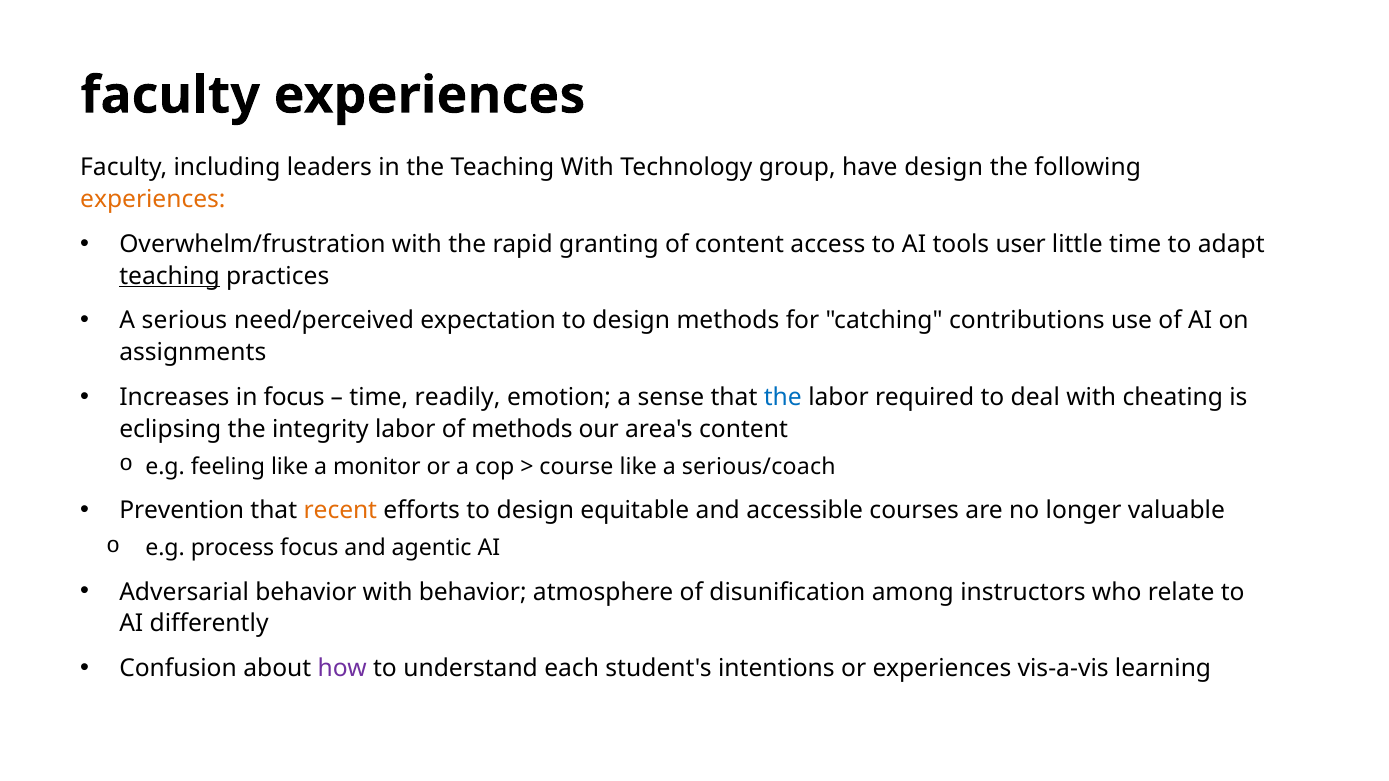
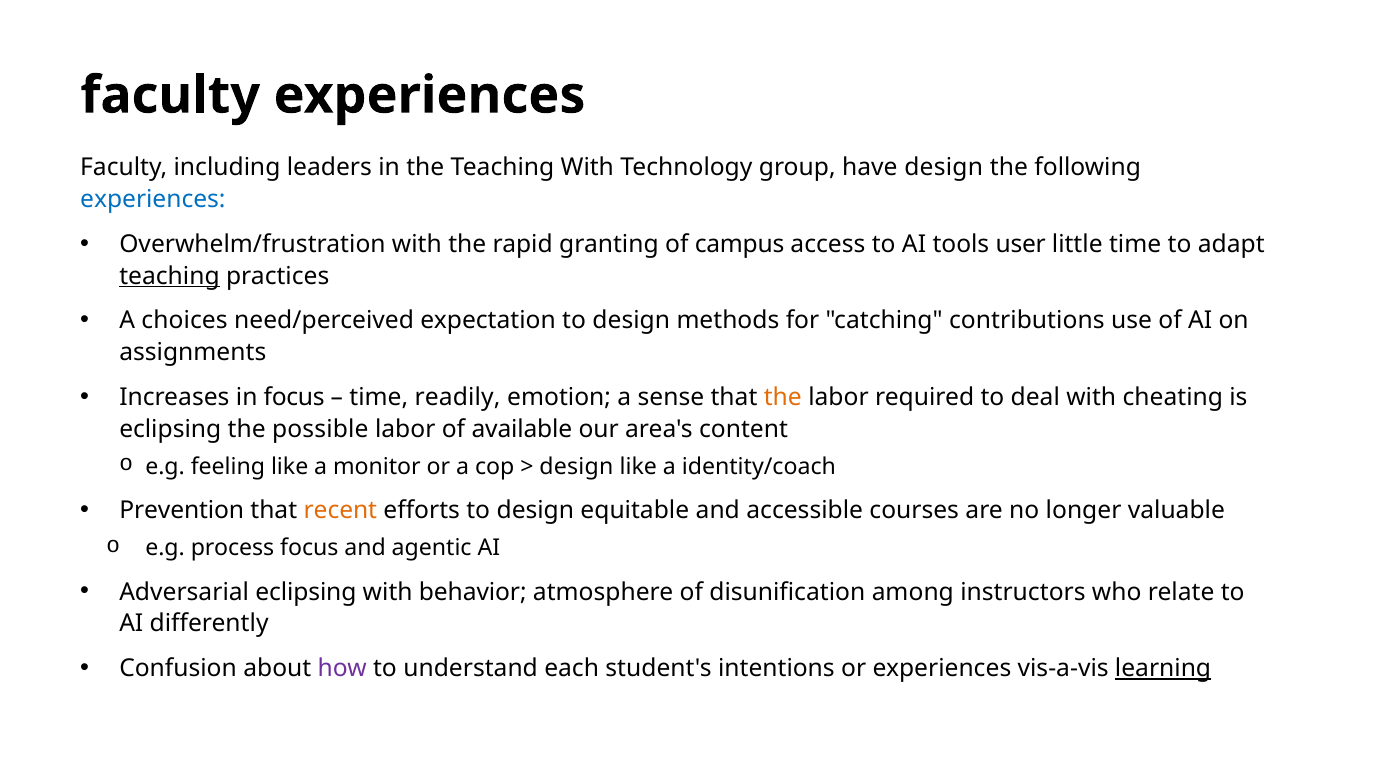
experiences colour: orange -> blue (153, 199)
of content: content -> campus (740, 244)
serious: serious -> choices (185, 321)
the colour: blue -> orange (783, 398)
integrity: integrity -> possible (320, 429)
of methods: methods -> available (522, 429)
course: course -> design (576, 467)
serious/coach: serious/coach -> identity/coach (759, 467)
Adversarial behavior: behavior -> eclipsing (306, 592)
learning underline: none -> present (1163, 669)
